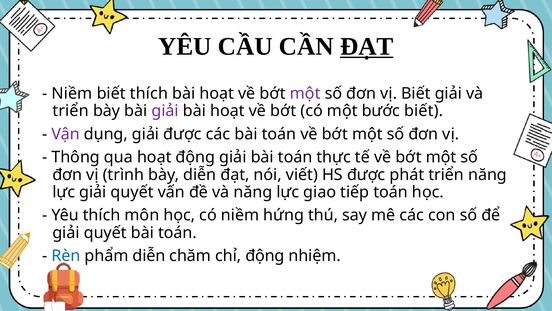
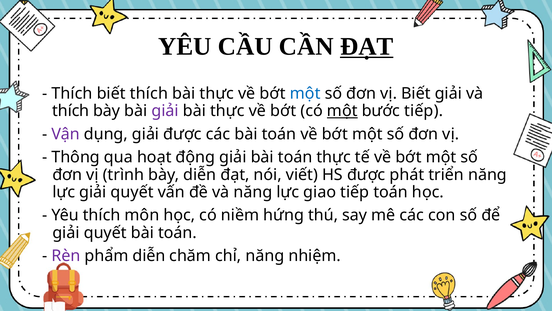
Niềm: Niềm -> Thích (72, 93)
hoạt: hoạt -> thực (217, 93)
một colour: purple -> blue (305, 93)
triển: triển -> thích (71, 111)
hoạt: hoạt -> thực (227, 111)
một underline: none -> present (342, 111)
bước biết: biết -> tiếp (424, 111)
Rèn colour: blue -> purple (66, 255)
chỉ động: động -> năng (265, 255)
